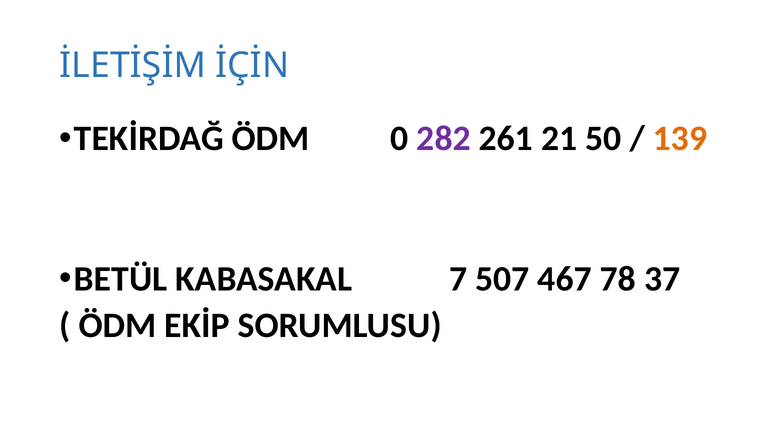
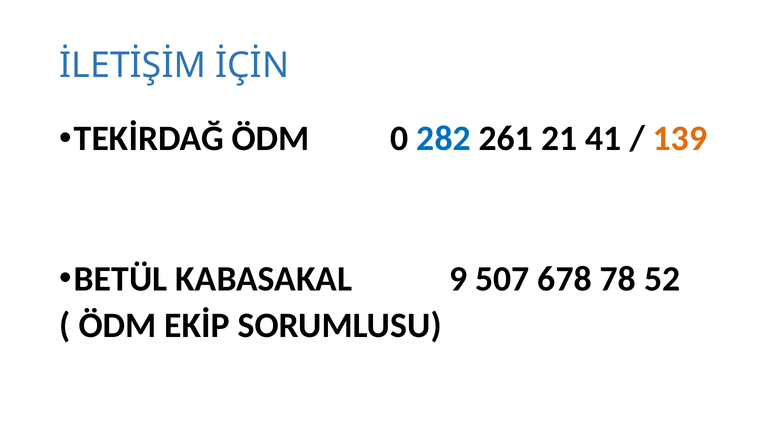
282 colour: purple -> blue (444, 139)
50: 50 -> 41 (603, 139)
7: 7 -> 9 (458, 279)
467: 467 -> 678 (565, 279)
37: 37 -> 52 (662, 279)
